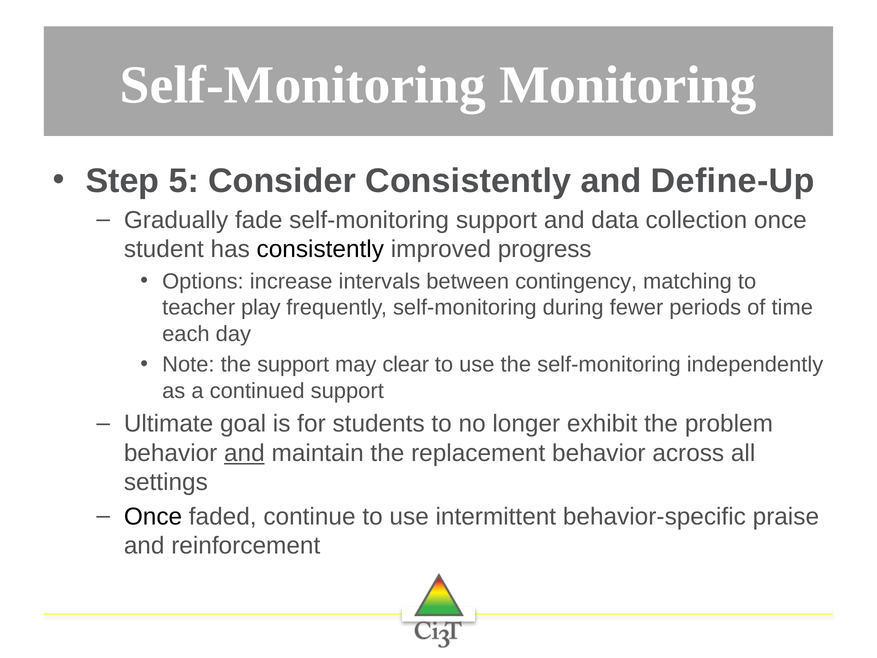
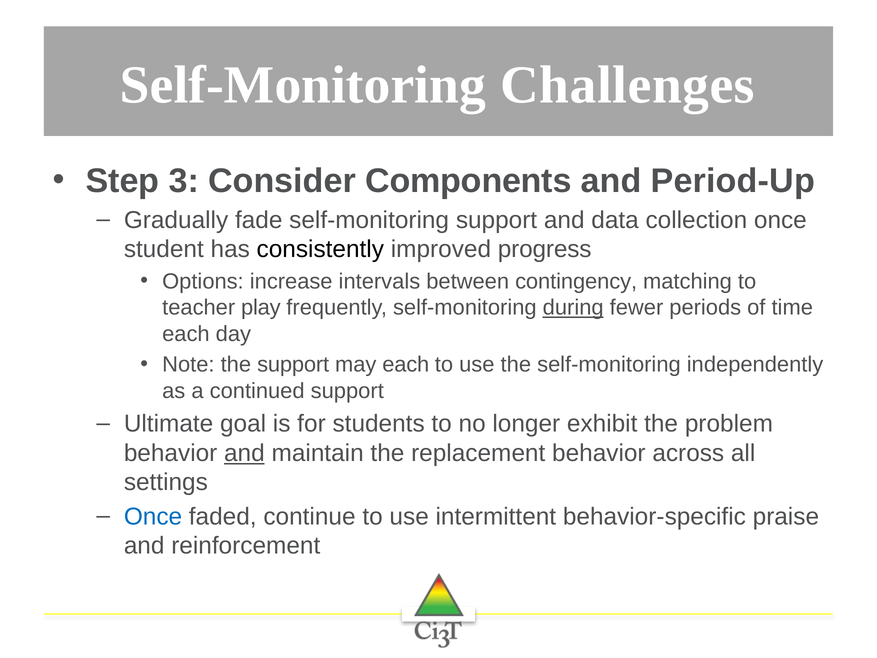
Monitoring: Monitoring -> Challenges (627, 85)
5: 5 -> 3 (184, 181)
Consider Consistently: Consistently -> Components (468, 181)
Define-Up: Define-Up -> Period-Up (733, 181)
during underline: none -> present (573, 308)
may clear: clear -> each (406, 365)
Once colour: black -> blue (153, 516)
